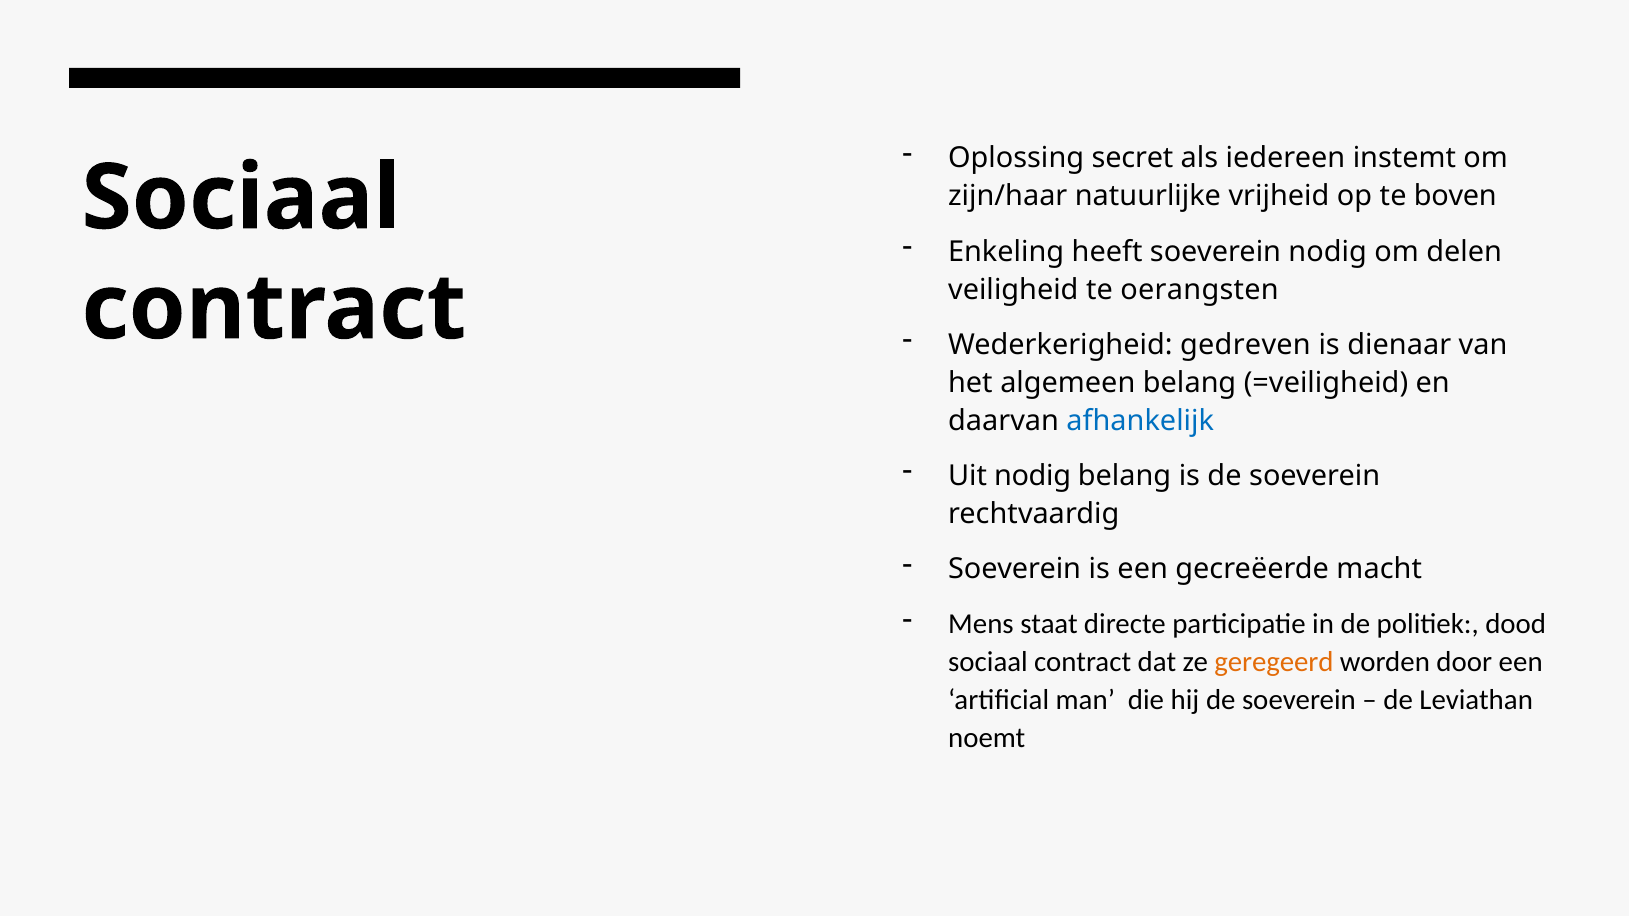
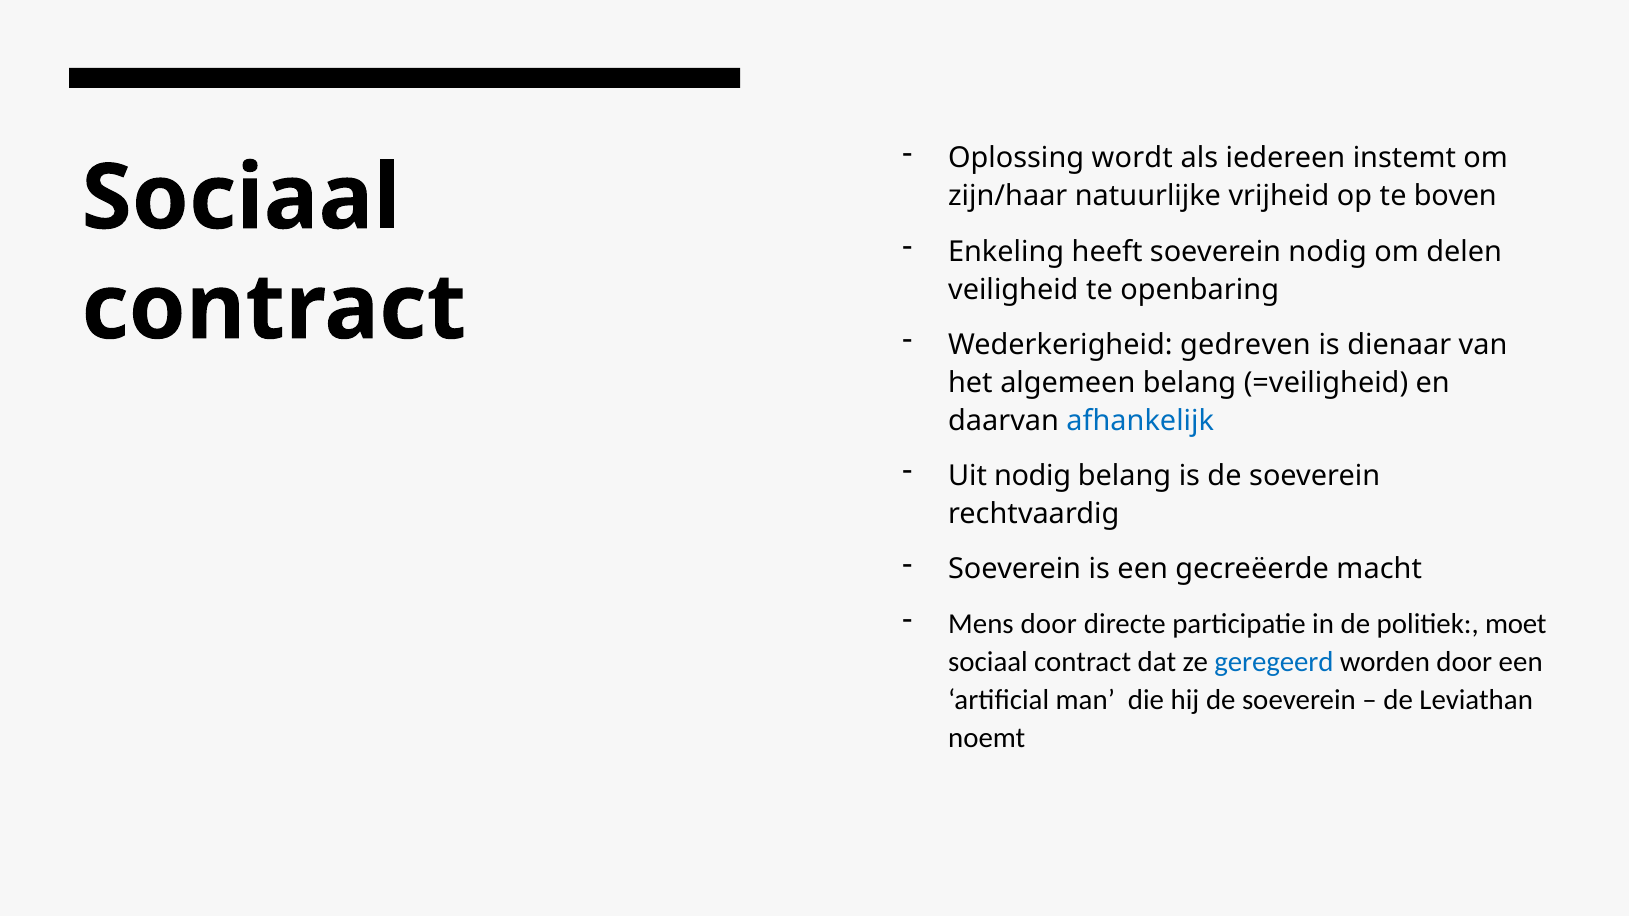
secret: secret -> wordt (1132, 158)
oerangsten: oerangsten -> openbaring (1200, 290)
Mens staat: staat -> door (1049, 624)
dood: dood -> moet (1516, 624)
geregeerd colour: orange -> blue (1274, 662)
